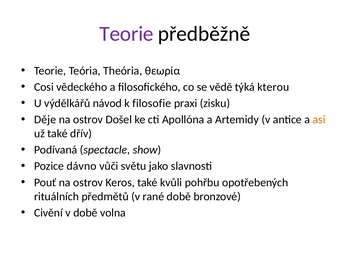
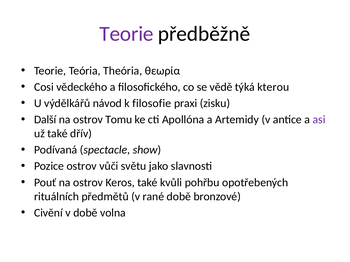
Děje: Děje -> Další (45, 120)
Došel: Došel -> Tomu (119, 120)
asi colour: orange -> purple (319, 120)
Pozice dávno: dávno -> ostrov (82, 166)
